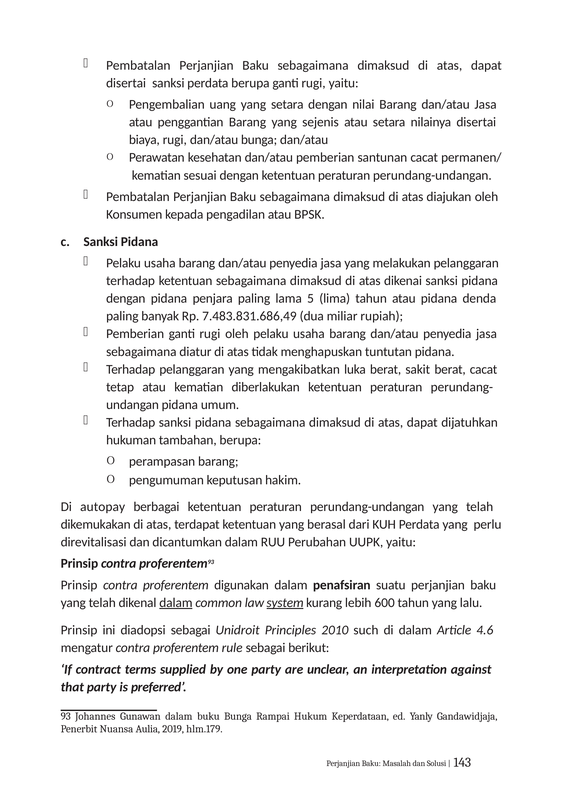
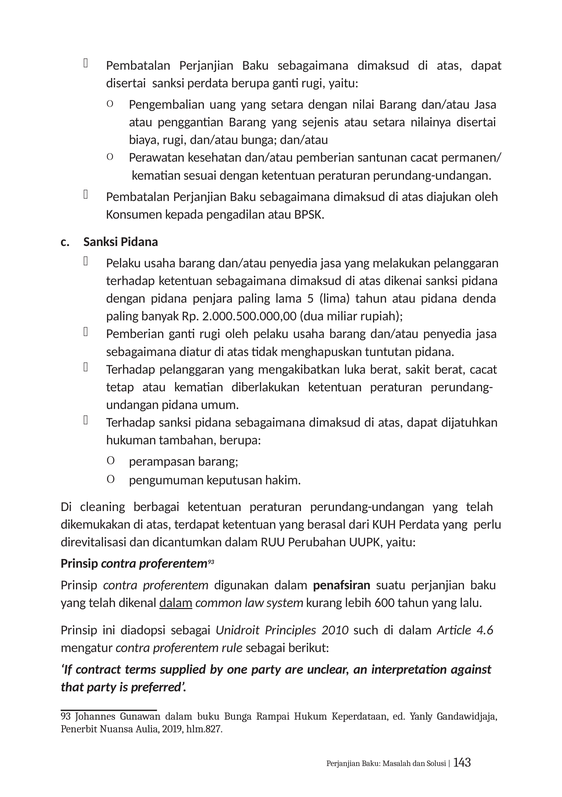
7.483.831.686,49: 7.483.831.686,49 -> 2.000.500.000,00 (249, 316)
autopay: autopay -> cleaning (103, 506)
system underline: present -> none (285, 603)
hlm.179: hlm.179 -> hlm.827 (204, 729)
